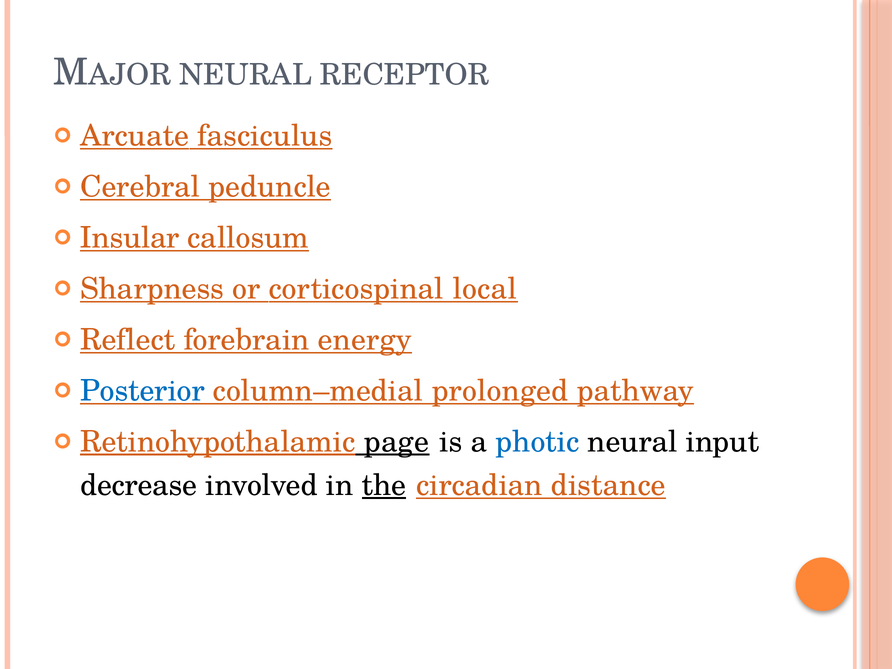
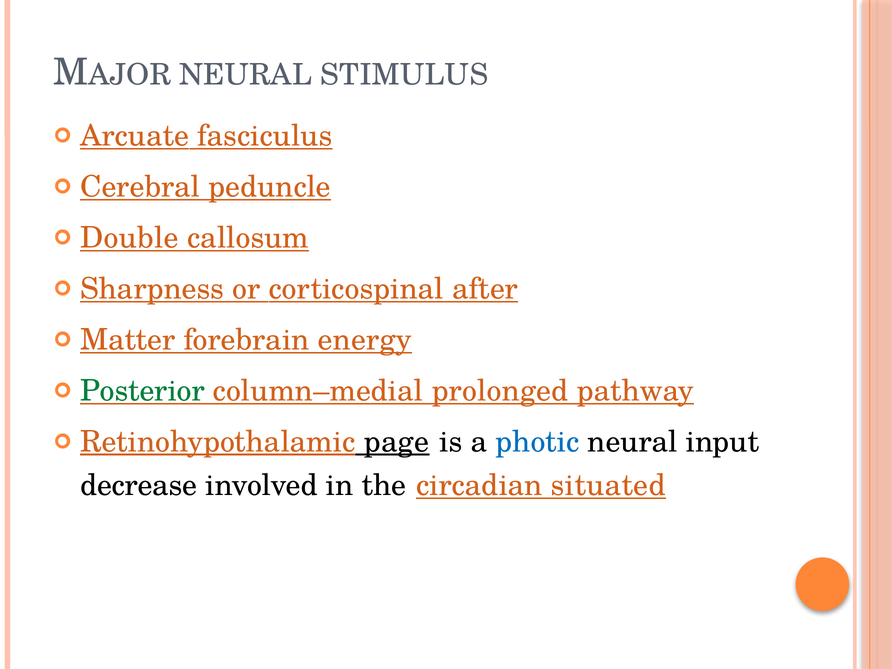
RECEPTOR: RECEPTOR -> STIMULUS (404, 75)
Insular: Insular -> Double (129, 238)
local: local -> after (485, 289)
Reflect: Reflect -> Matter (128, 340)
Posterior colour: blue -> green (142, 391)
the underline: present -> none (384, 485)
distance: distance -> situated (608, 485)
